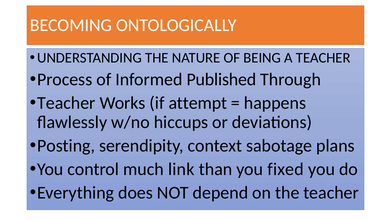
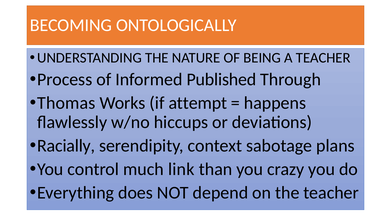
Teacher: Teacher -> Thomas (66, 103)
Posting: Posting -> Racially (66, 146)
fixed: fixed -> crazy (286, 169)
